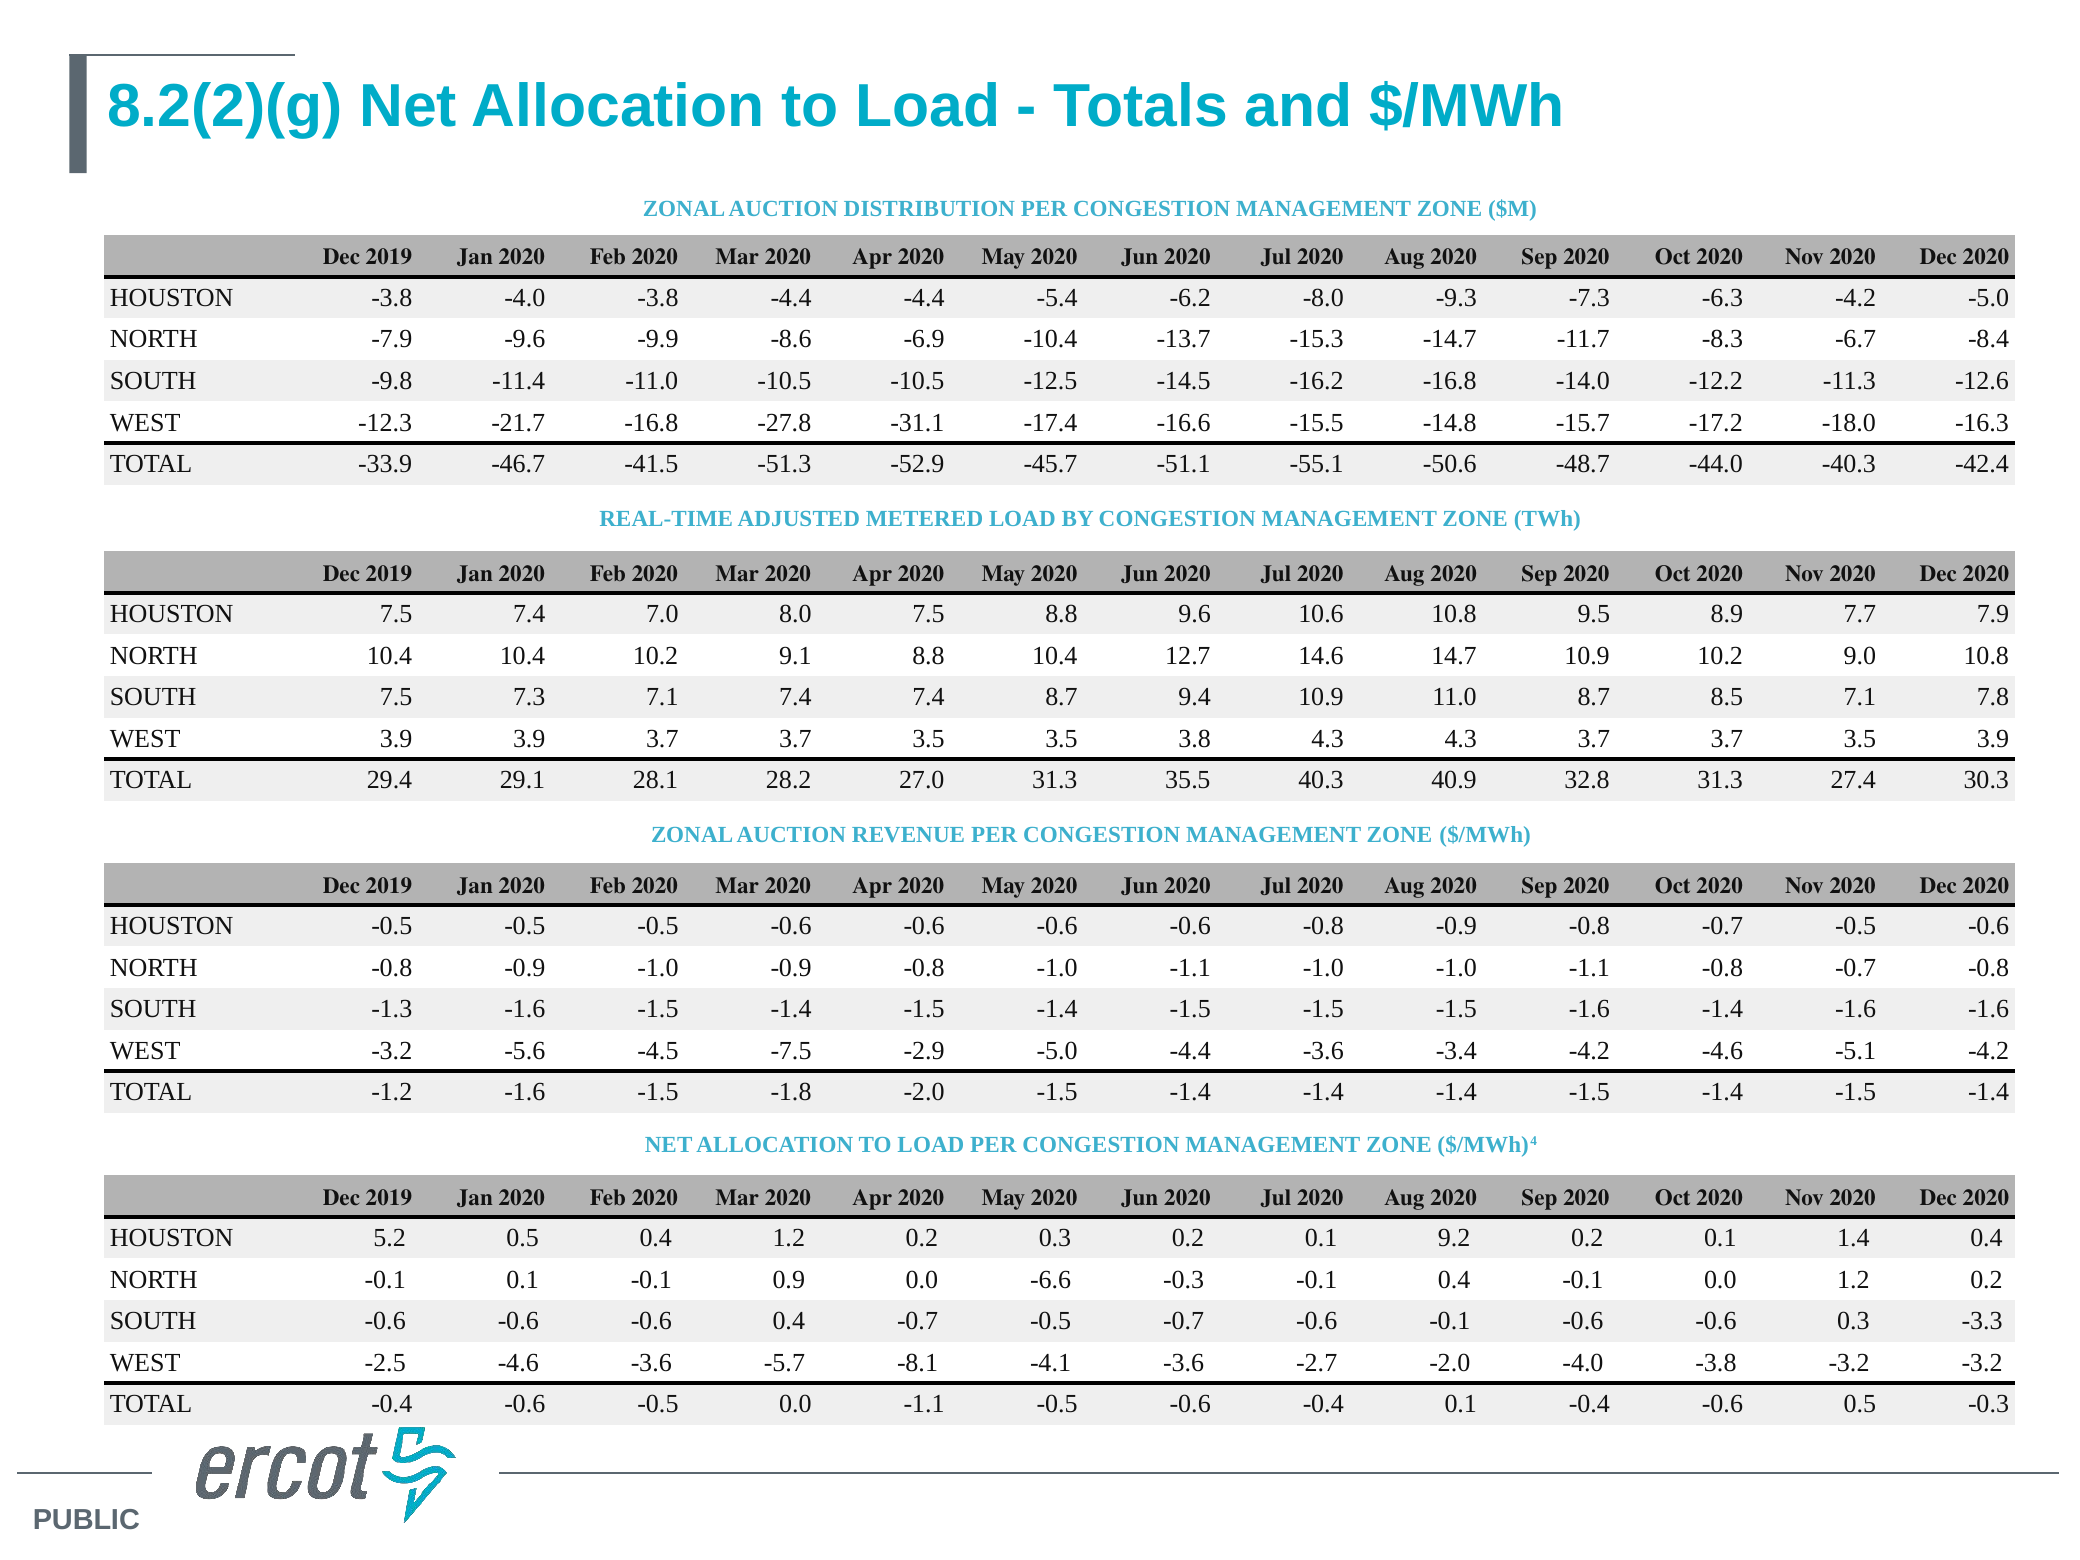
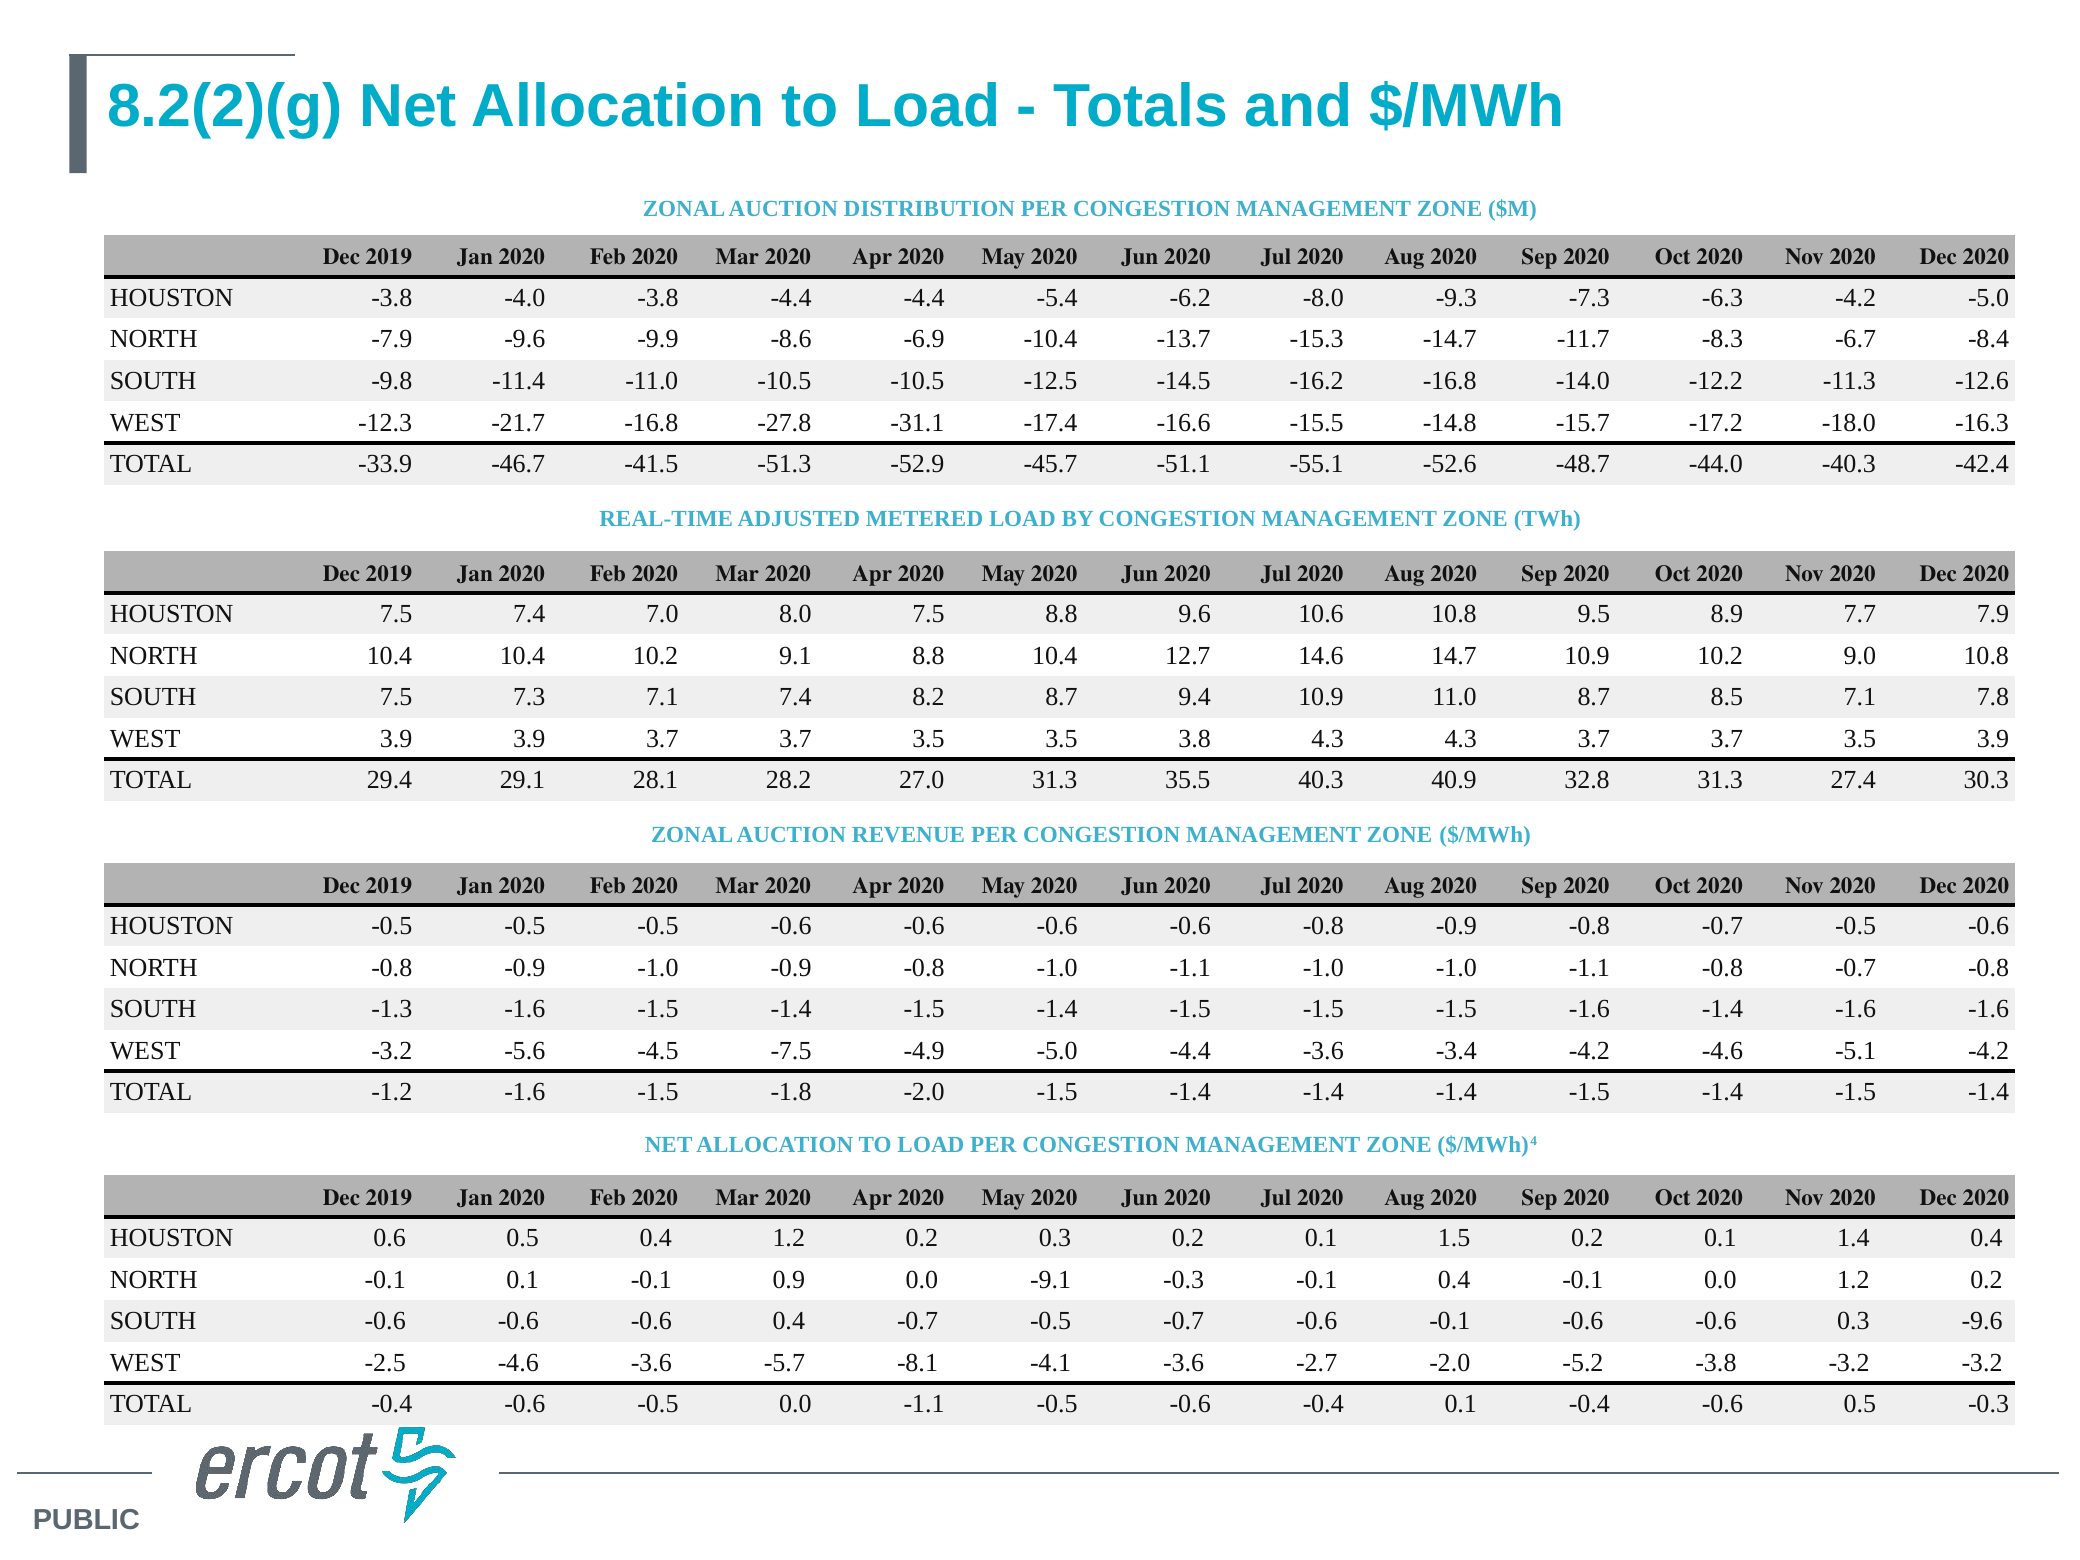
-50.6: -50.6 -> -52.6 (1450, 464)
7.4 7.4: 7.4 -> 8.2 (928, 697)
-2.9: -2.9 -> -4.9 (924, 1051)
5.2: 5.2 -> 0.6 (390, 1238)
9.2: 9.2 -> 1.5 (1454, 1238)
-6.6: -6.6 -> -9.1 (1051, 1279)
0.3 -3.3: -3.3 -> -9.6 (1982, 1321)
-2.0 -4.0: -4.0 -> -5.2 (1583, 1363)
